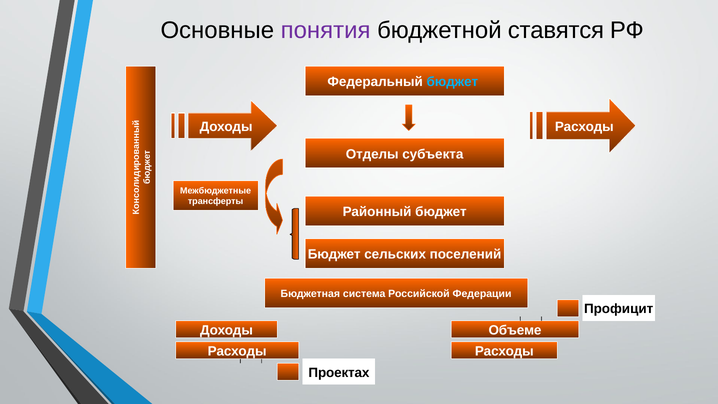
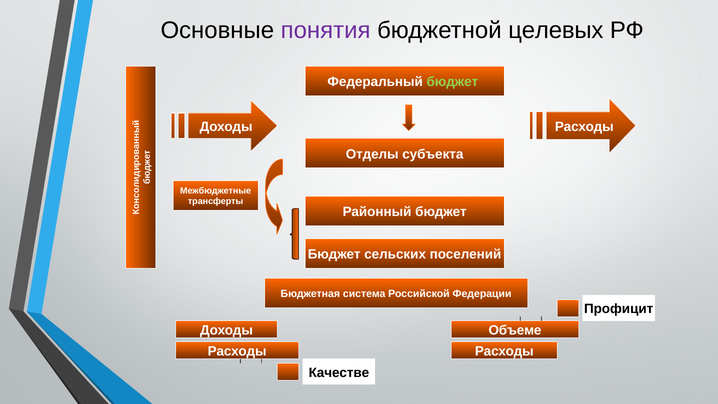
ставятся: ставятся -> целевых (556, 30)
бюджет colour: light blue -> light green (452, 82)
Проектах: Проектах -> Качестве (339, 372)
